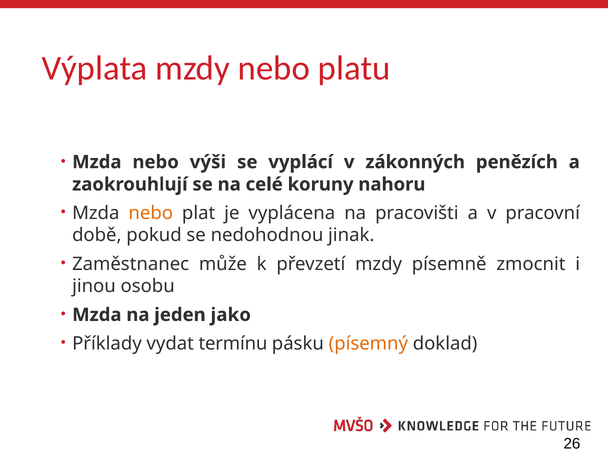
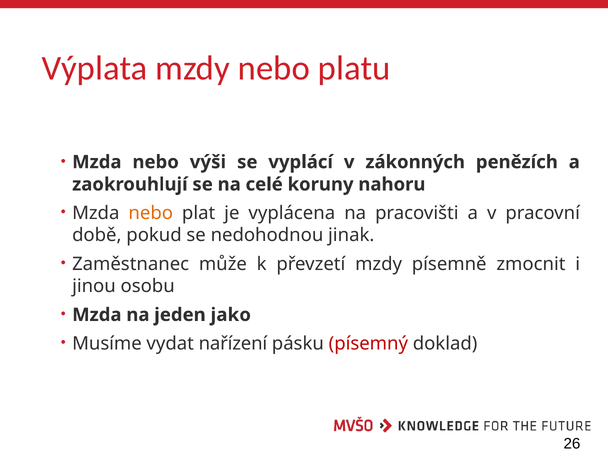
Příklady: Příklady -> Musíme (107, 343)
termínu: termínu -> nařízení (233, 343)
písemný colour: orange -> red (368, 343)
